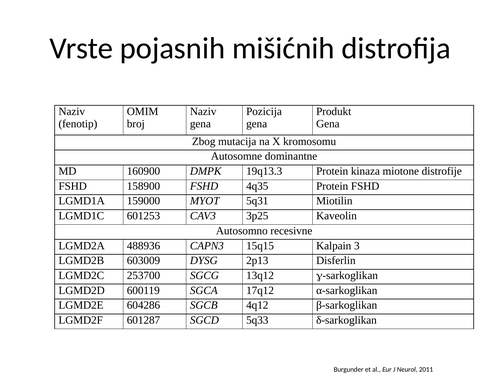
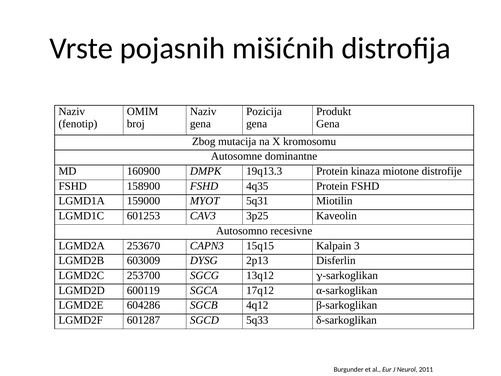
488936: 488936 -> 253670 (144, 246)
